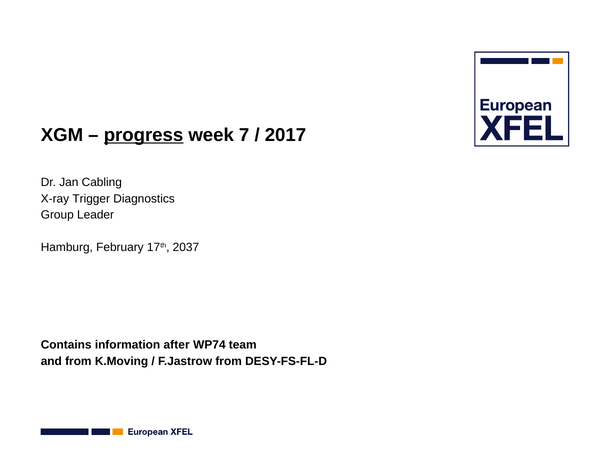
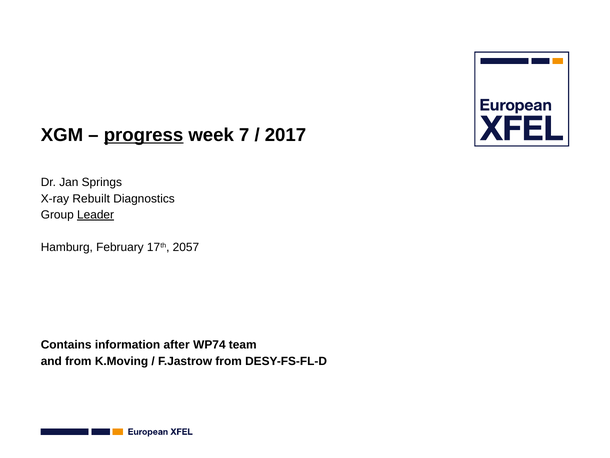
Cabling: Cabling -> Springs (102, 182)
Trigger: Trigger -> Rebuilt (91, 199)
Leader underline: none -> present (96, 215)
2037: 2037 -> 2057 (186, 247)
